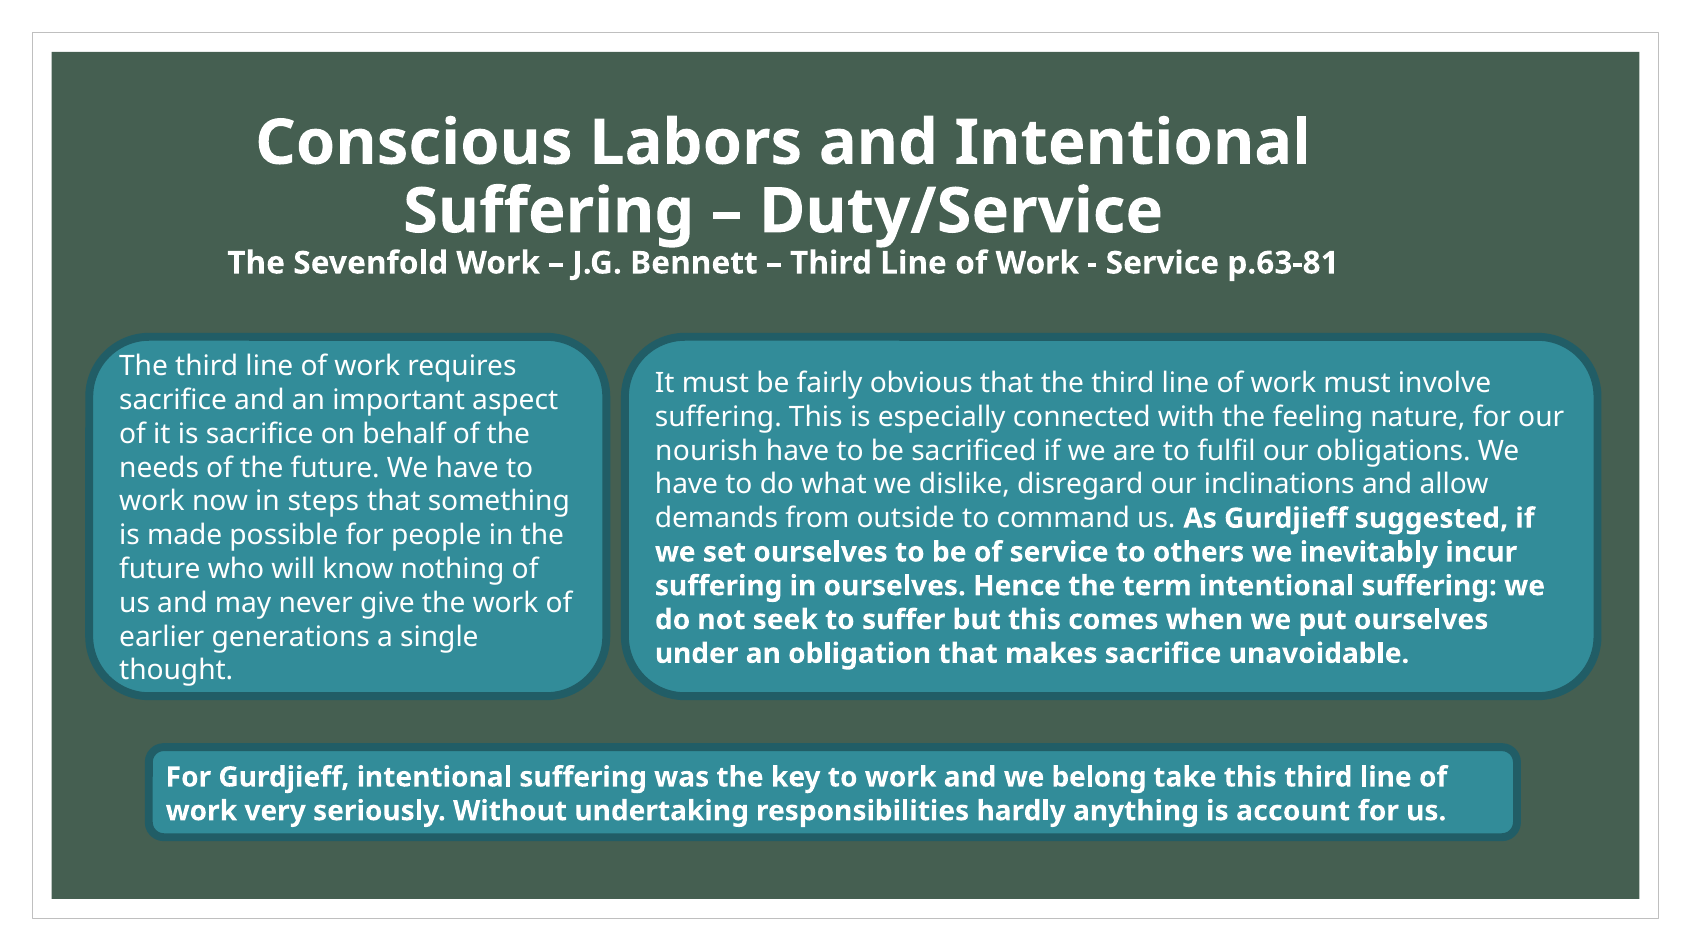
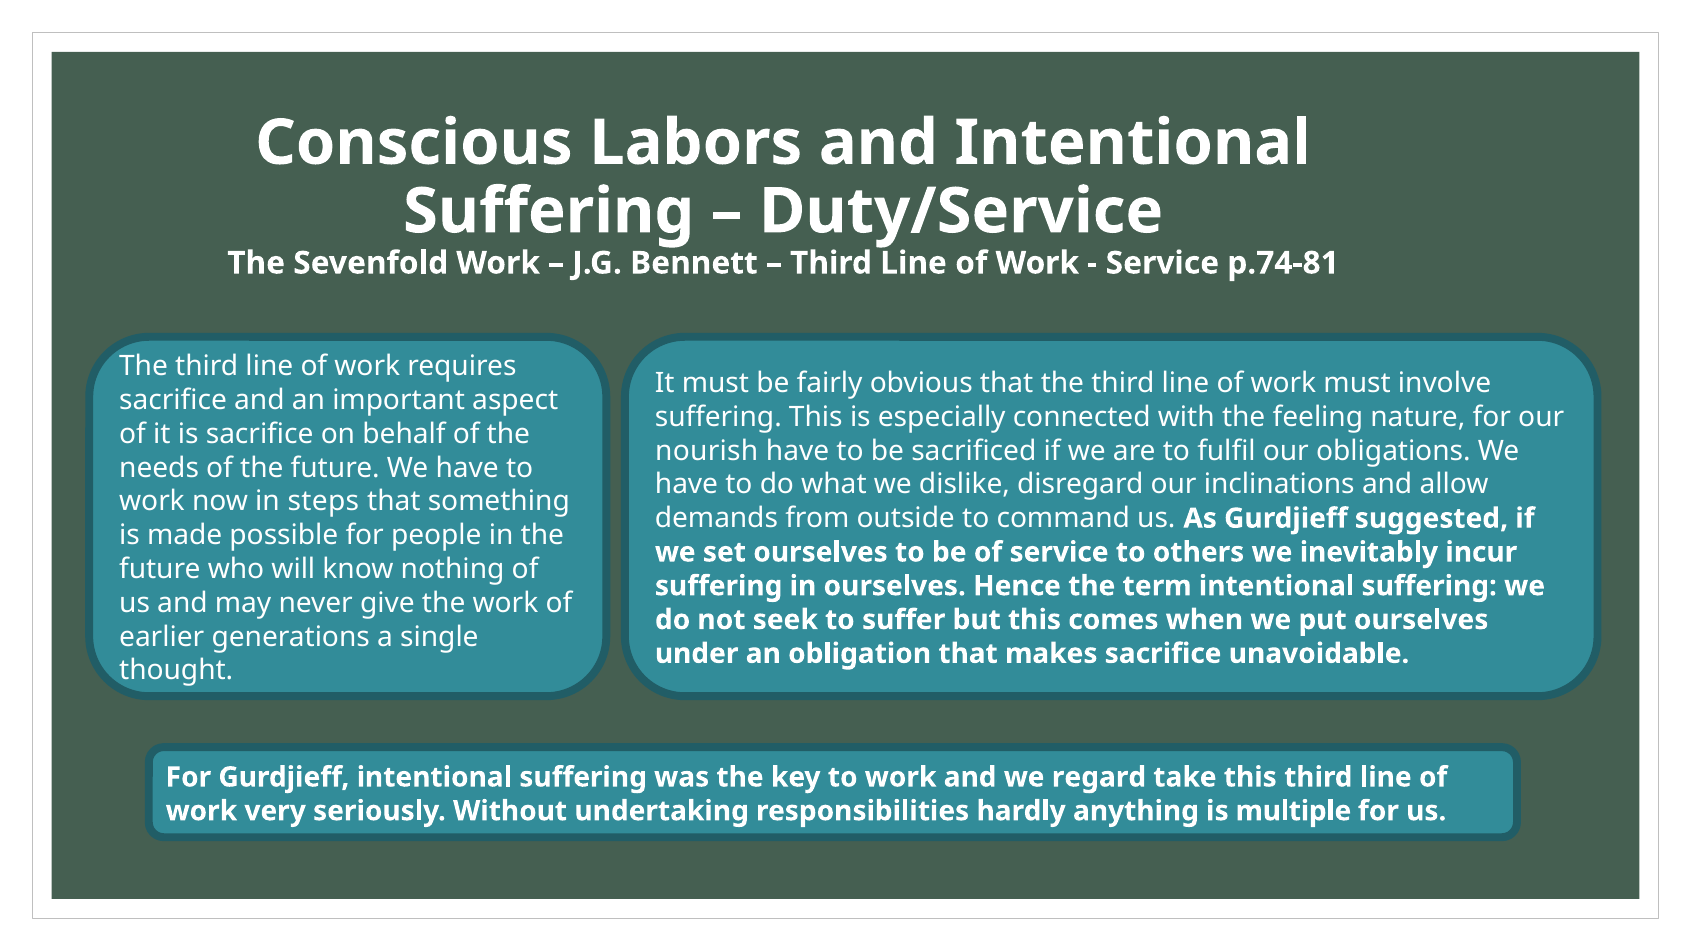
p.63-81: p.63-81 -> p.74-81 (1283, 263)
belong: belong -> regard (1099, 777)
account: account -> multiple (1293, 811)
